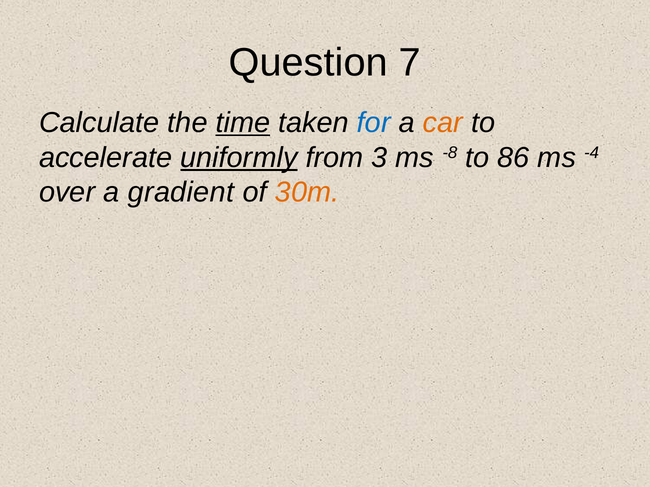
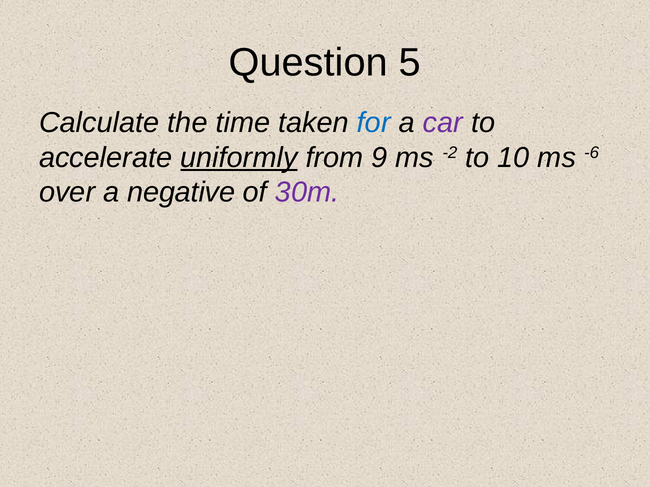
7: 7 -> 5 (410, 63)
time underline: present -> none (243, 123)
car colour: orange -> purple (443, 123)
3: 3 -> 9 (379, 158)
-8: -8 -> -2 (450, 153)
86: 86 -> 10 (513, 158)
-4: -4 -> -6 (592, 153)
gradient: gradient -> negative (181, 192)
30m colour: orange -> purple (307, 192)
